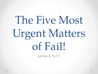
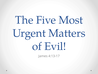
Fail: Fail -> Evil (55, 46)
